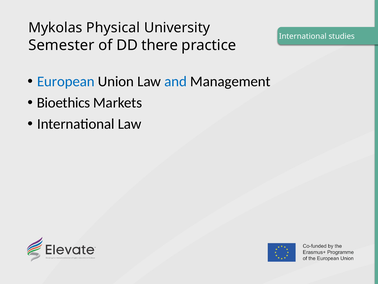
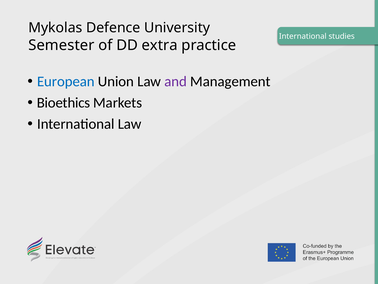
Physical: Physical -> Defence (113, 28)
there: there -> extra (160, 45)
and colour: blue -> purple (176, 81)
